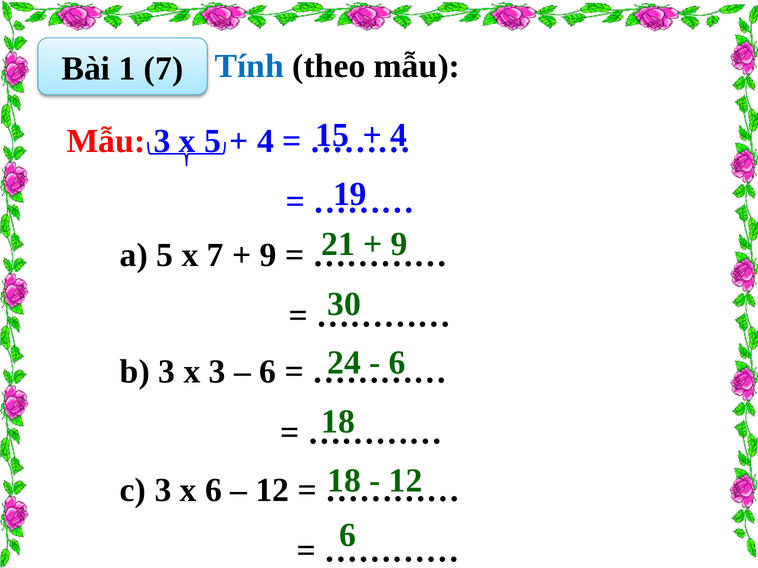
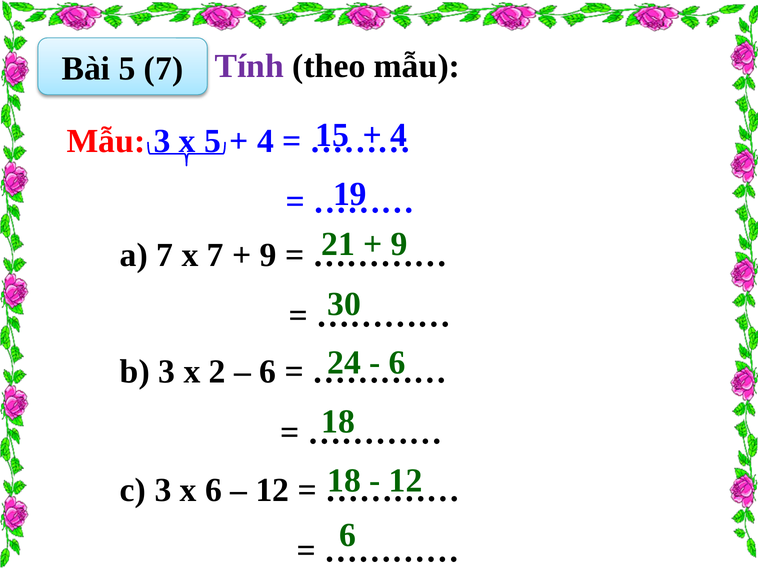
Tính colour: blue -> purple (249, 66)
Bài 1: 1 -> 5 (127, 69)
a 5: 5 -> 7 (165, 255)
x 3: 3 -> 2 (217, 372)
